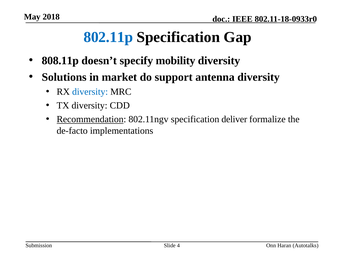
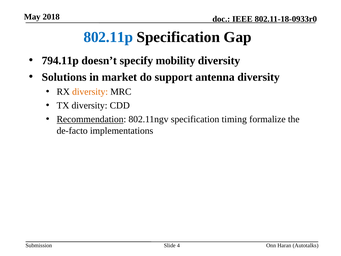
808.11p: 808.11p -> 794.11p (60, 60)
diversity colour: blue -> orange (90, 92)
deliver: deliver -> timing (234, 119)
